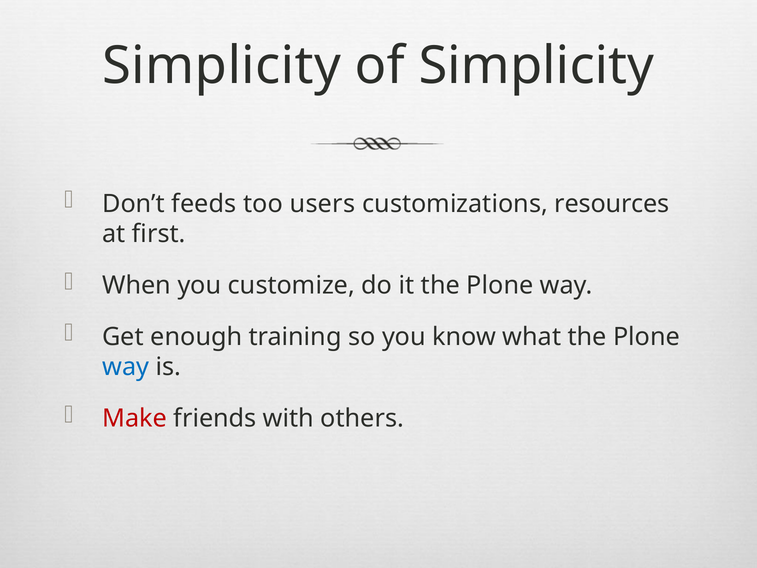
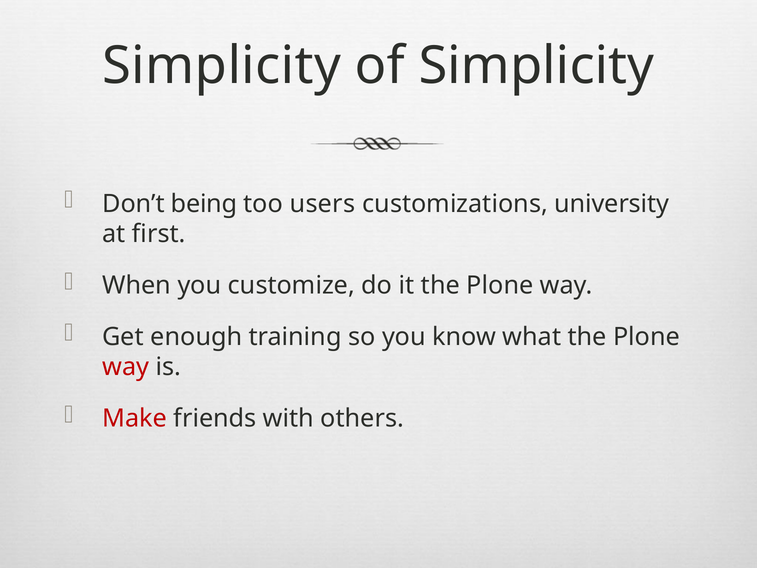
feeds: feeds -> being (204, 204)
resources: resources -> university (612, 204)
way colour: blue -> red (126, 367)
